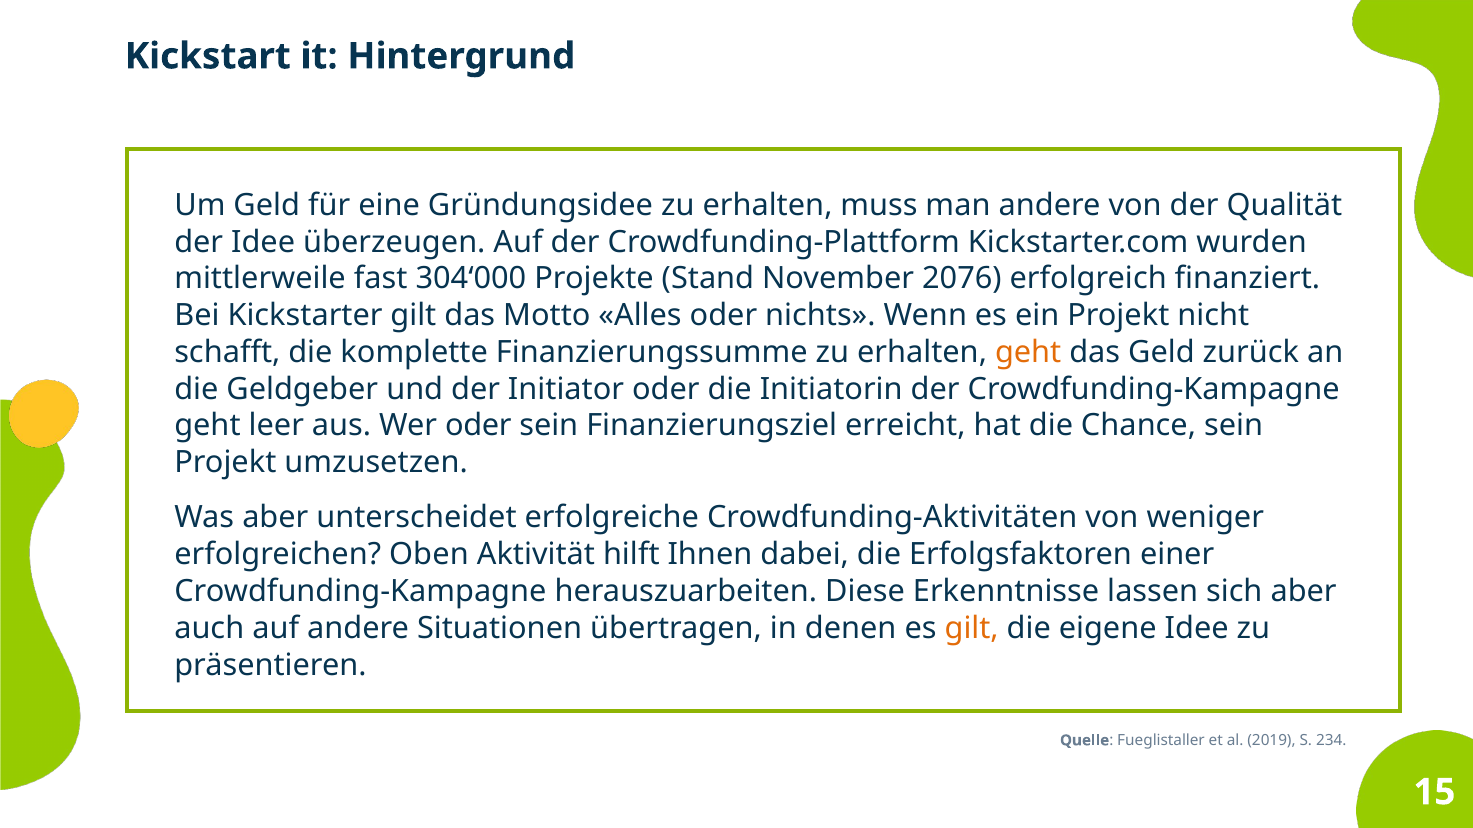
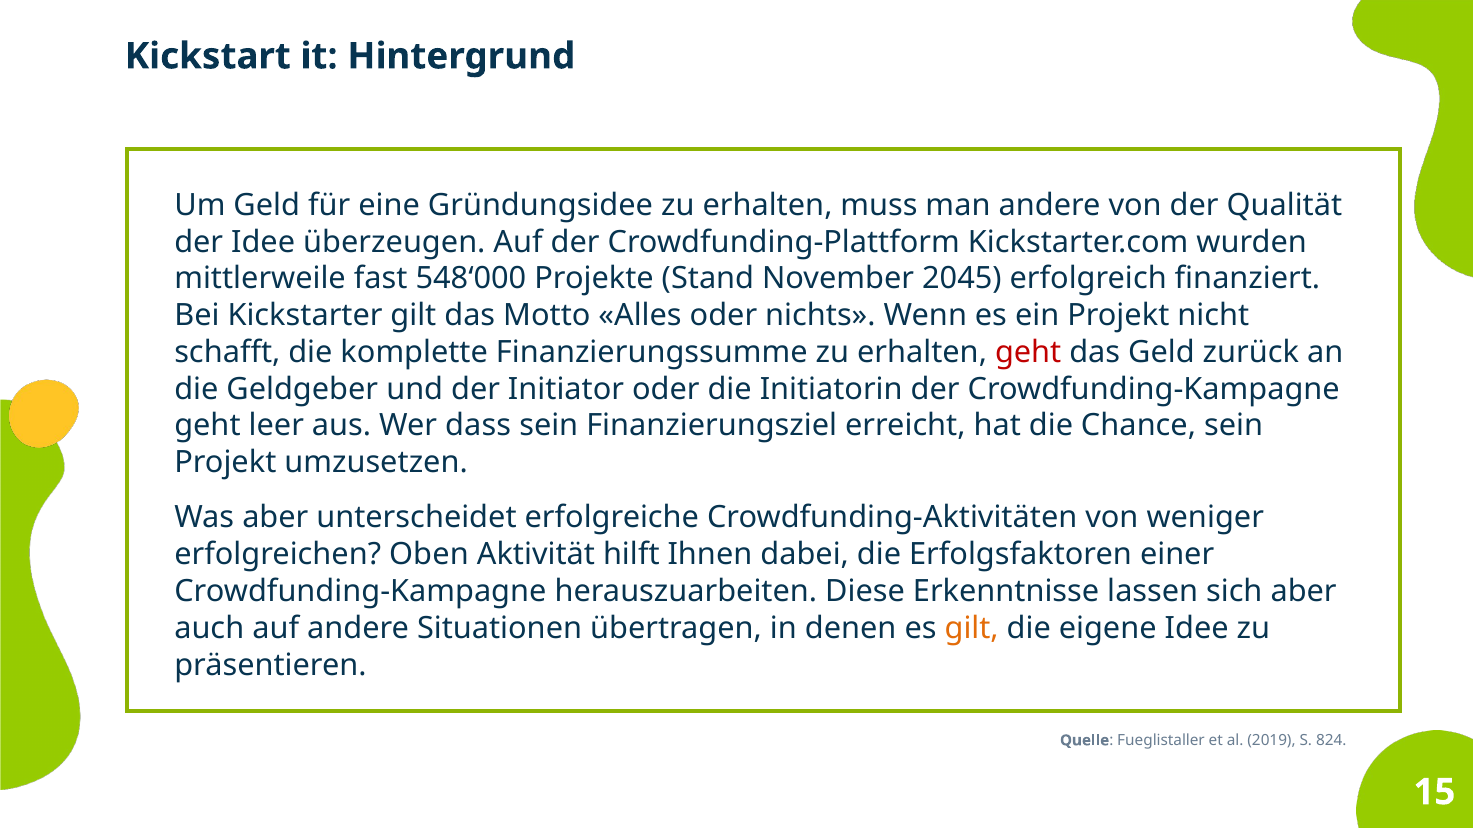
304‘000: 304‘000 -> 548‘000 (471, 279)
2076: 2076 -> 2045 (962, 279)
geht colour: orange -> red (1028, 353)
Wer oder: oder -> dass (478, 426)
234: 234 -> 824 (1331, 741)
